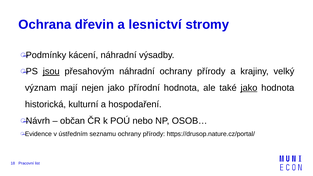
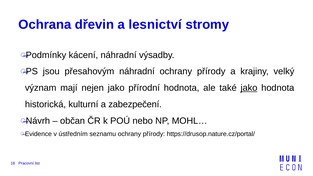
jsou underline: present -> none (51, 71)
hospodaření: hospodaření -> zabezpečení (135, 104)
OSOB…: OSOB… -> MOHL… (190, 121)
